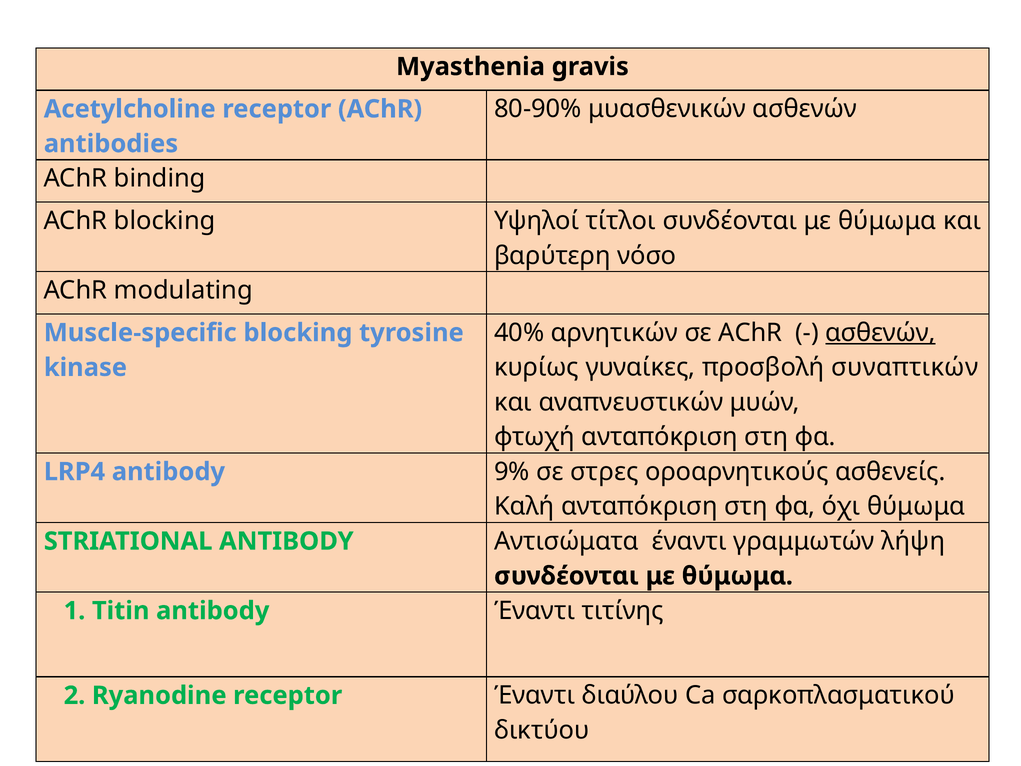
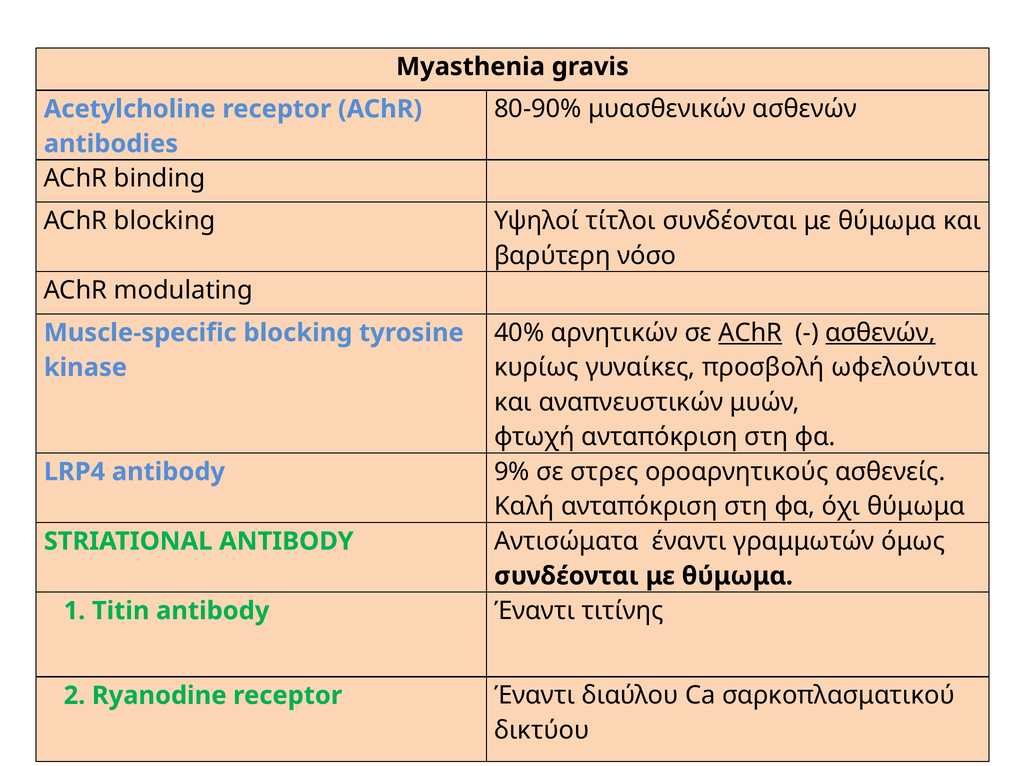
AChR underline: none -> present (750, 333)
συναπτικών: συναπτικών -> ωφελούνται (905, 367)
λήψη: λήψη -> όμως (913, 541)
